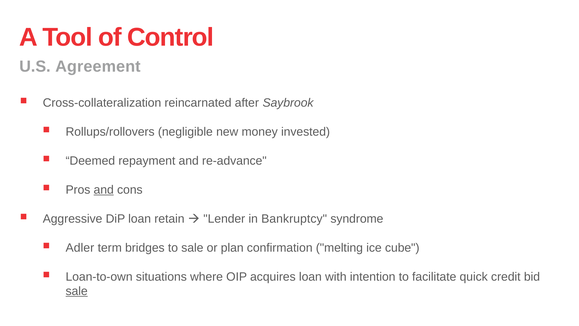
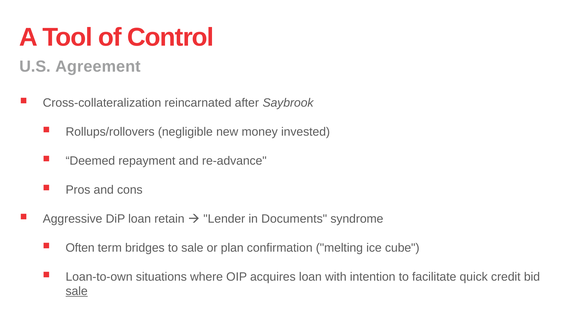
and underline: present -> none (104, 190)
Bankruptcy: Bankruptcy -> Documents (294, 219)
Adler: Adler -> Often (80, 248)
